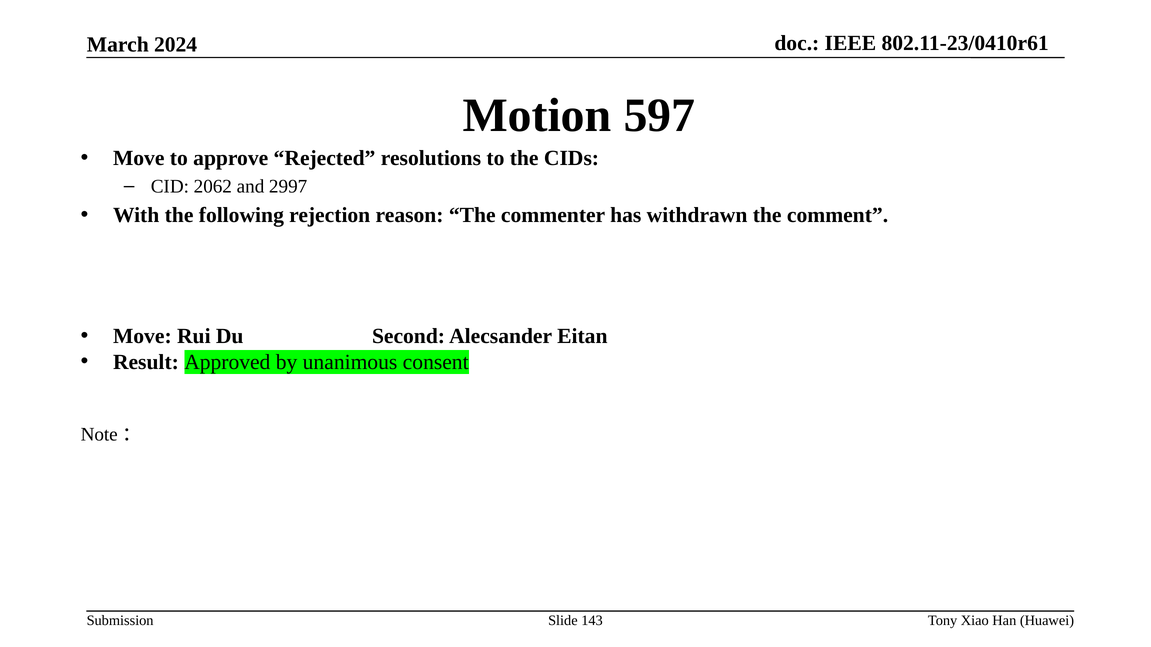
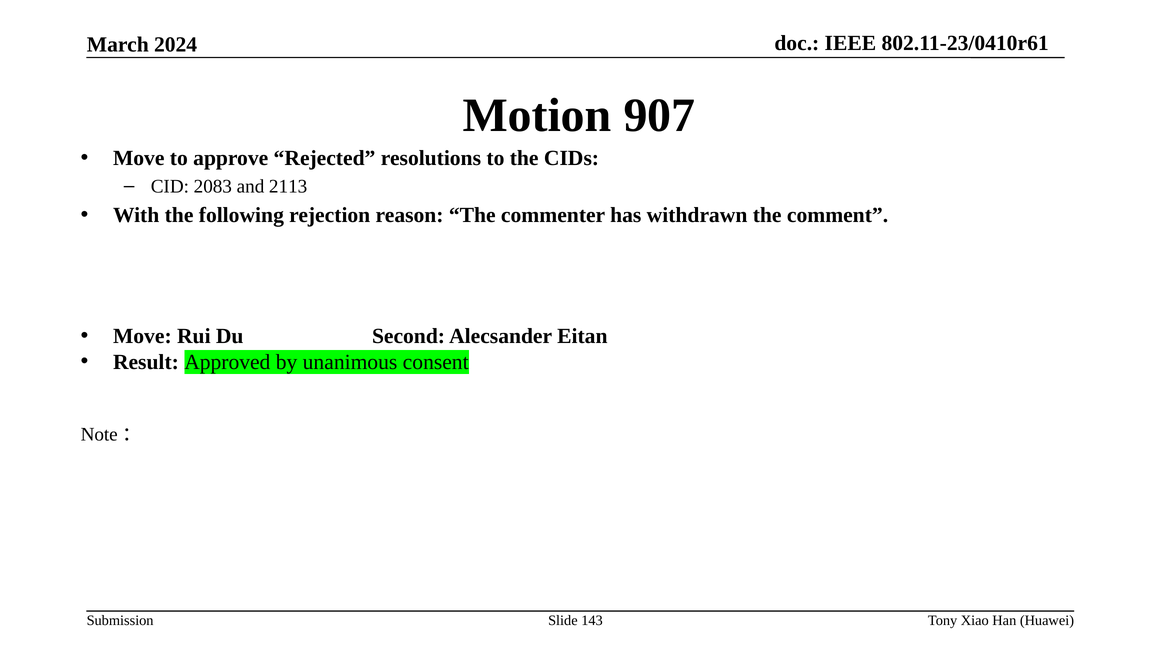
597: 597 -> 907 (659, 116)
2062: 2062 -> 2083 (213, 186)
2997: 2997 -> 2113 (288, 186)
